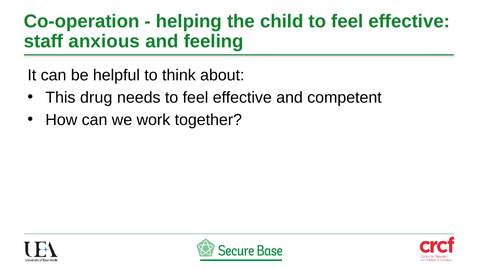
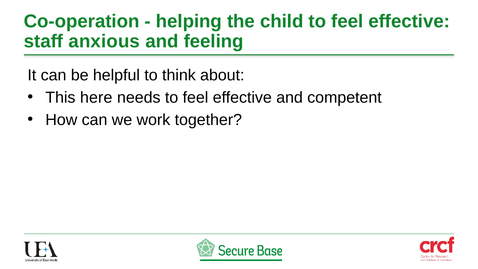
drug: drug -> here (96, 98)
